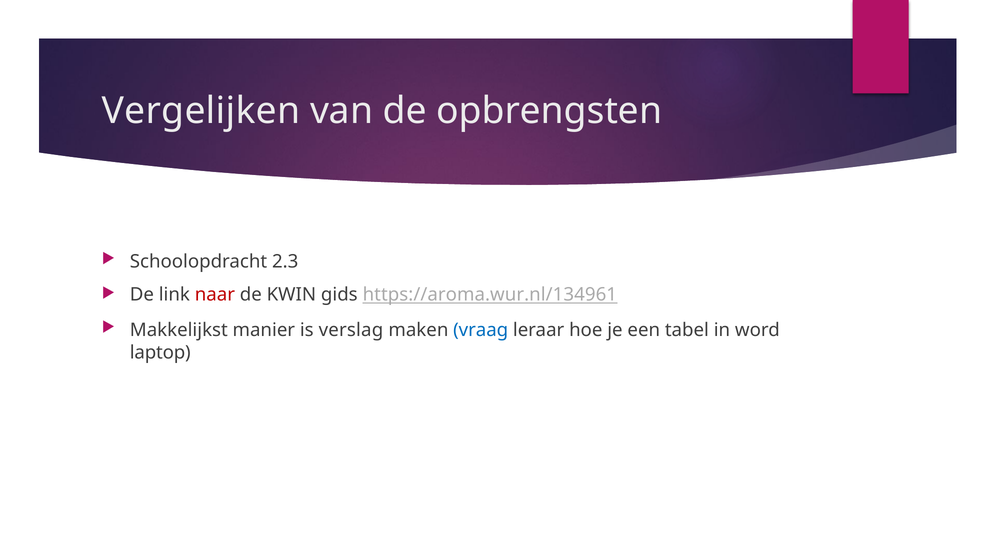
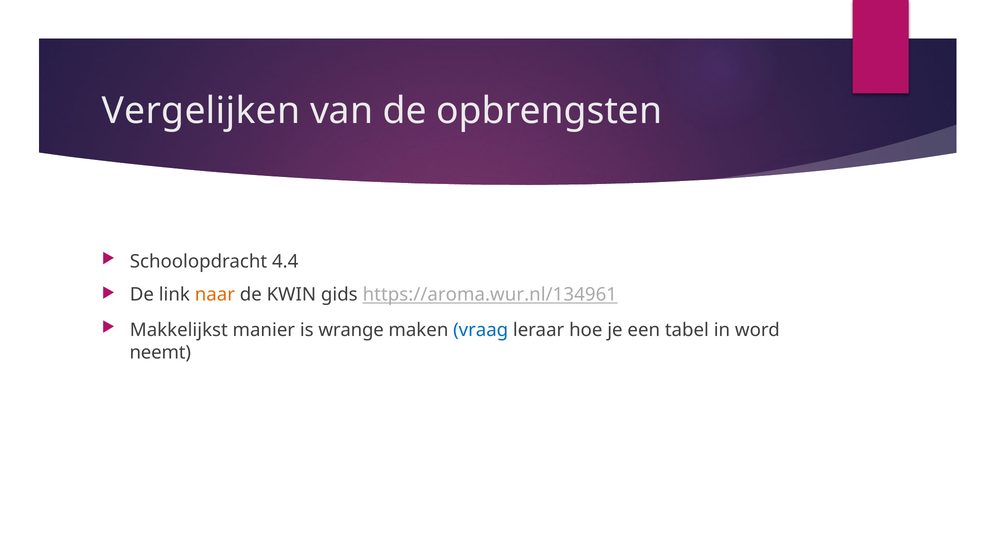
2.3: 2.3 -> 4.4 (285, 262)
naar colour: red -> orange (215, 295)
verslag: verslag -> wrange (351, 330)
laptop: laptop -> neemt (160, 353)
